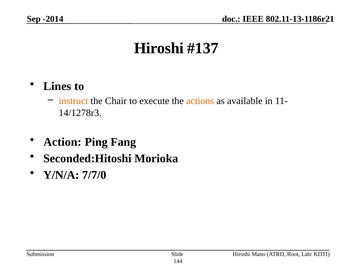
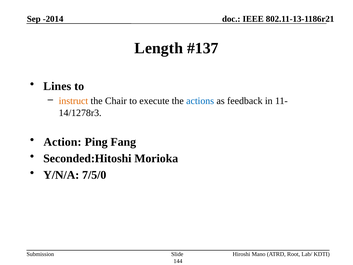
Hiroshi: Hiroshi -> Length (159, 48)
actions colour: orange -> blue (200, 101)
available: available -> feedback (245, 101)
7/7/0: 7/7/0 -> 7/5/0 (94, 175)
